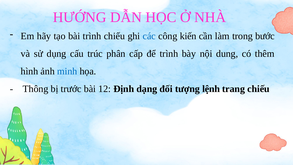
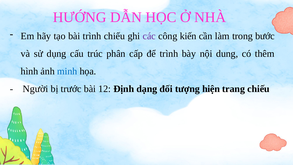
các colour: blue -> purple (149, 36)
Thông: Thông -> Người (36, 89)
lệnh: lệnh -> hiện (211, 89)
